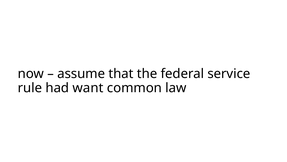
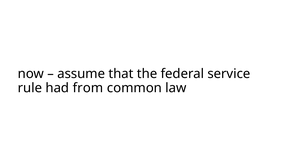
want: want -> from (88, 88)
